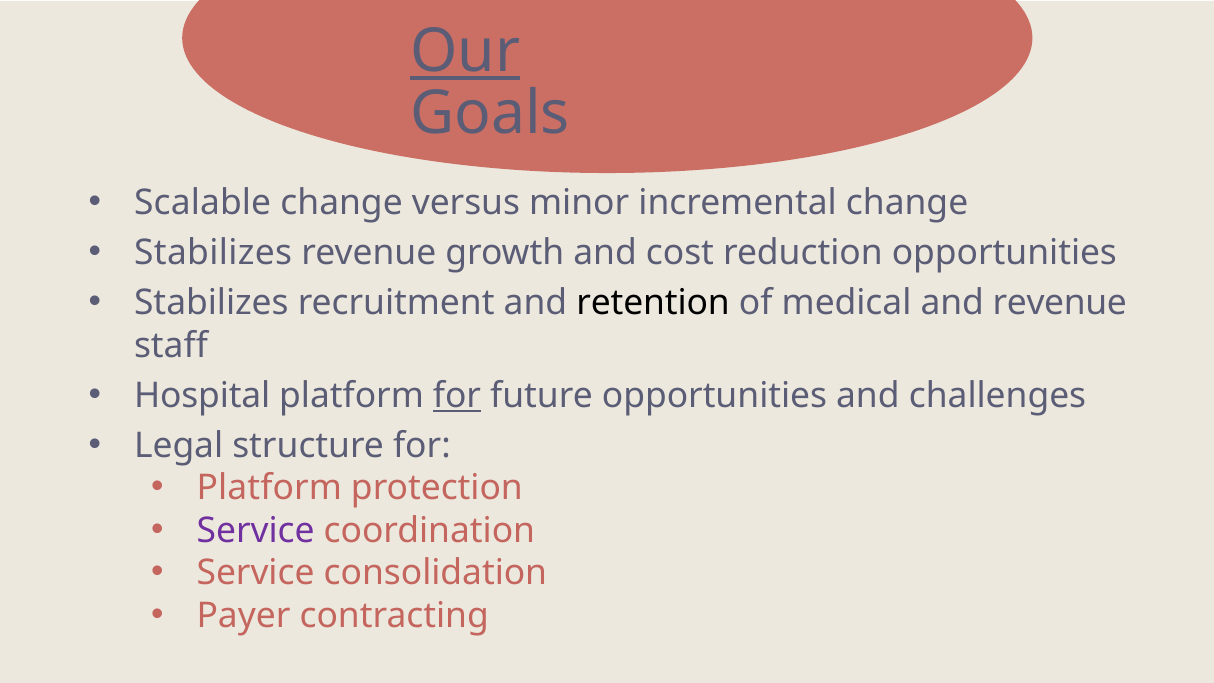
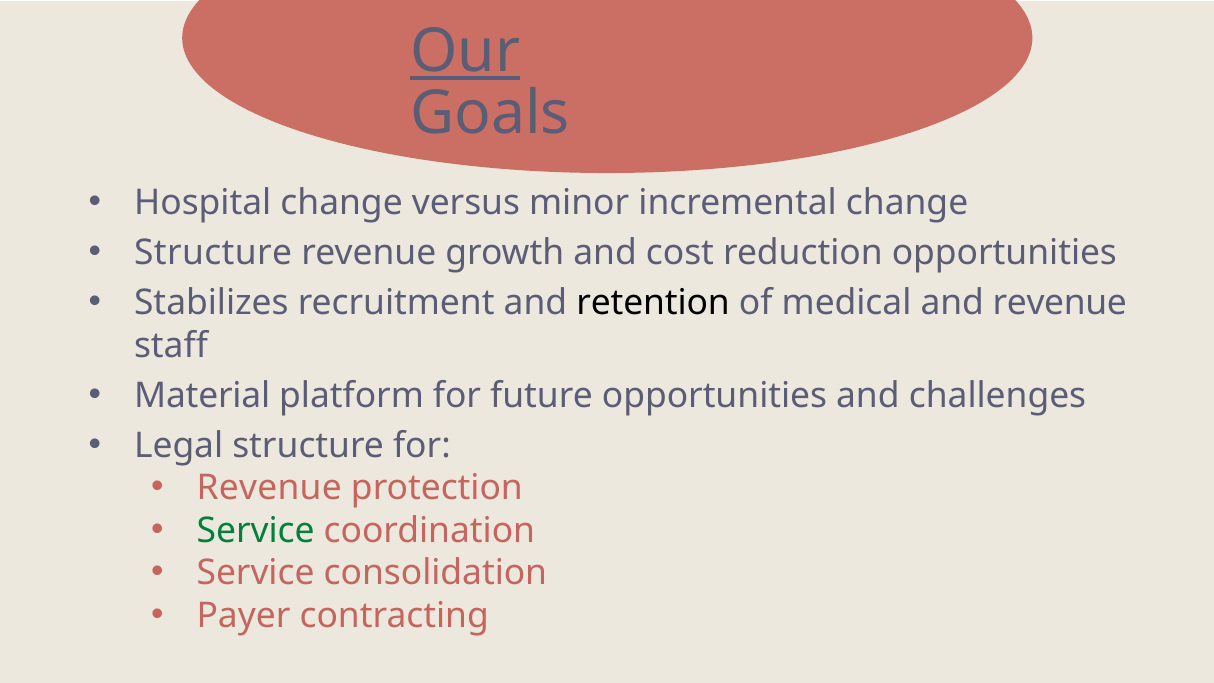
Scalable: Scalable -> Hospital (203, 203)
Stabilizes: Stabilizes -> Structure (213, 253)
Hospital: Hospital -> Material (202, 395)
for underline: present -> none (457, 395)
Platform: Platform -> Revenue (269, 488)
Service colour: purple -> green (256, 531)
